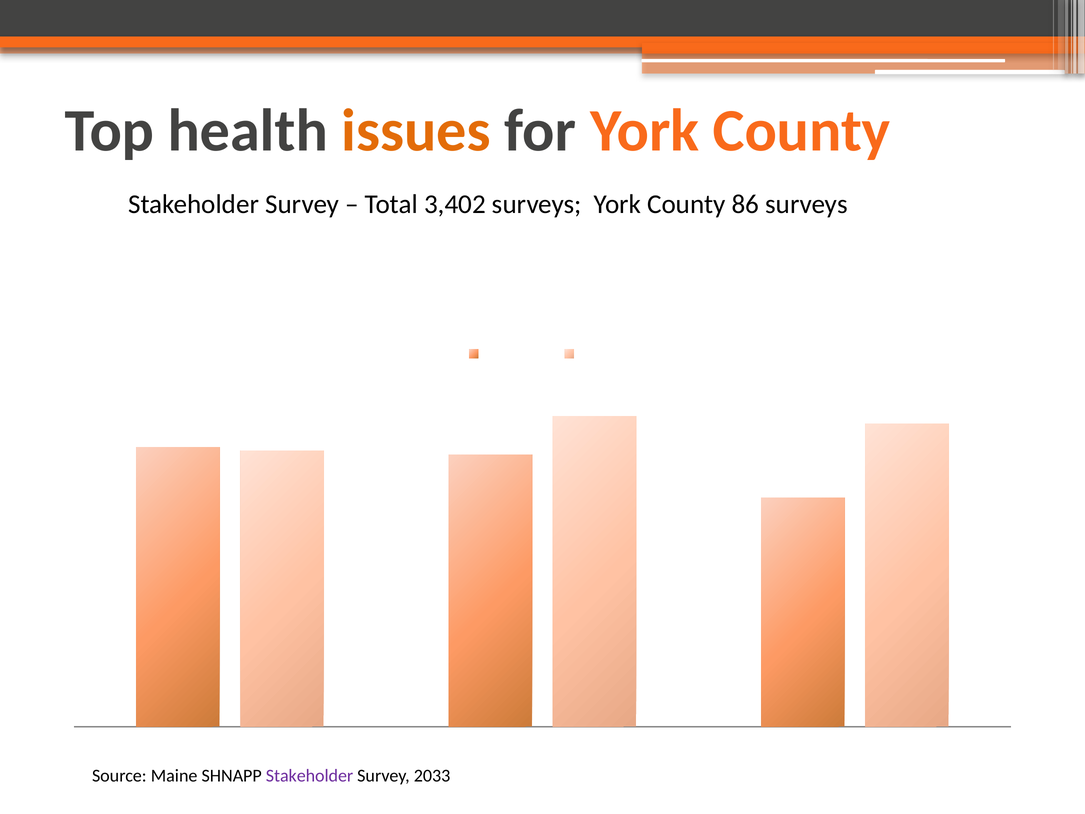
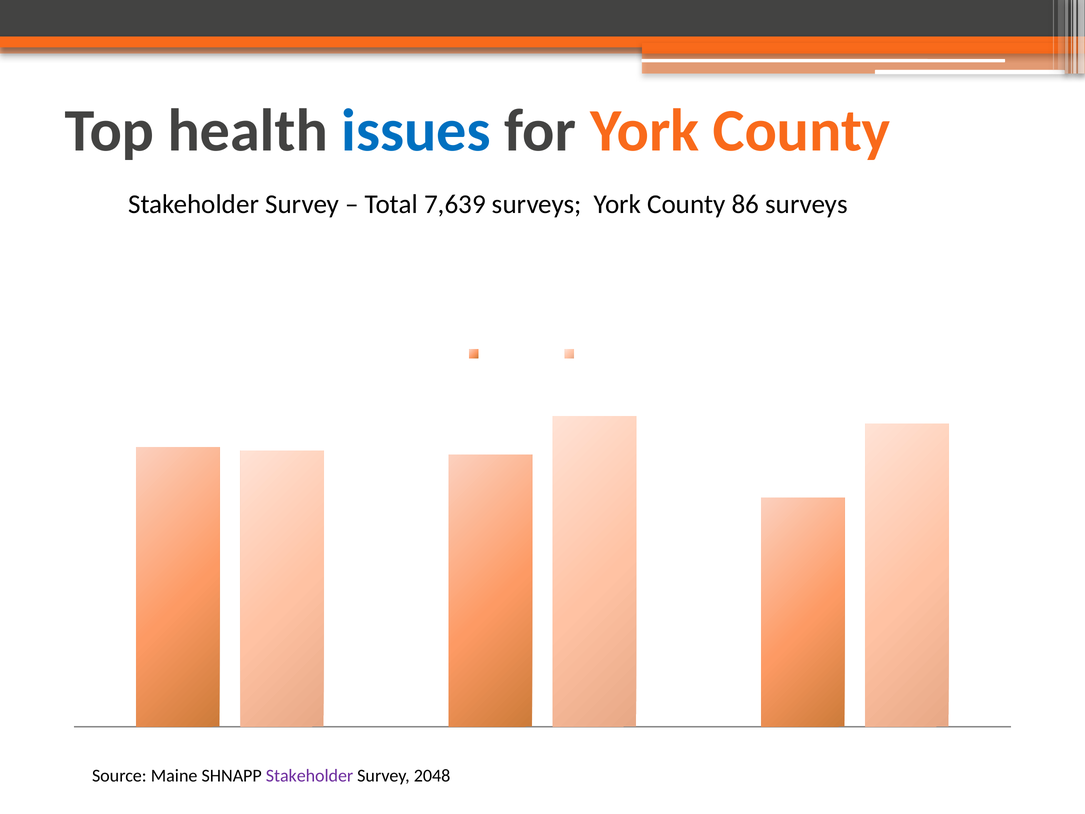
issues colour: orange -> blue (416, 131)
3,402: 3,402 -> 7,639 (455, 204)
2033: 2033 -> 2048 (432, 776)
